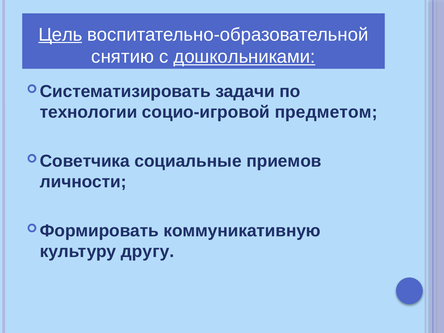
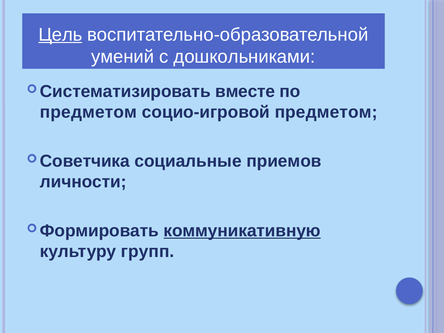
снятию: снятию -> умений (123, 57)
дошкольниками underline: present -> none (244, 57)
задачи: задачи -> вместе (245, 91)
технологии: технологии -> предметом (88, 112)
коммуникативную underline: none -> present (242, 231)
другу: другу -> групп (148, 251)
